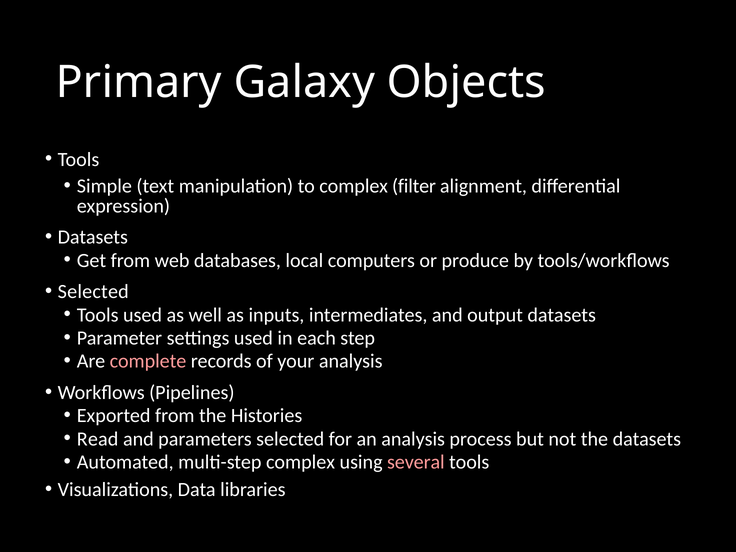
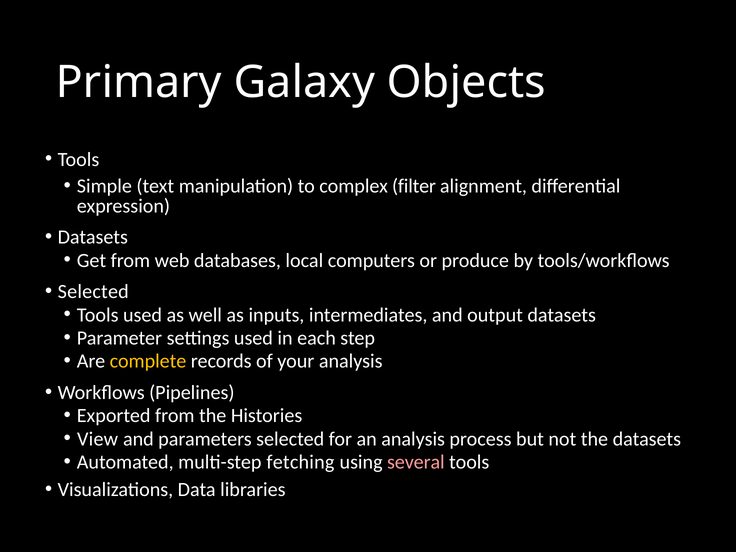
complete colour: pink -> yellow (148, 361)
Read: Read -> View (98, 439)
multi-step complex: complex -> fetching (300, 462)
